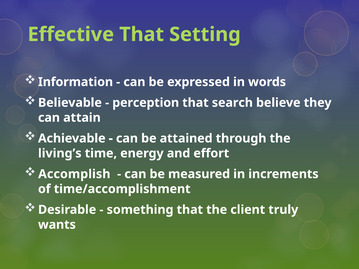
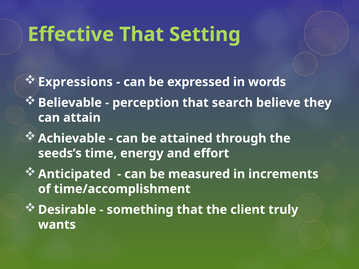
Information: Information -> Expressions (75, 82)
living’s: living’s -> seeds’s (60, 153)
Accomplish: Accomplish -> Anticipated (74, 174)
